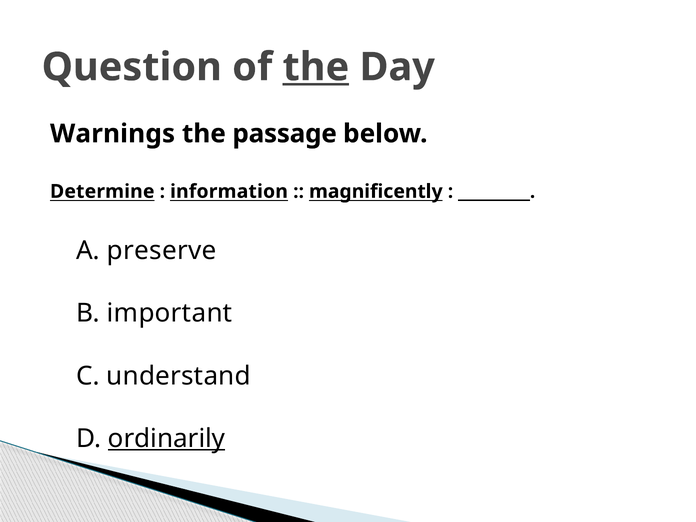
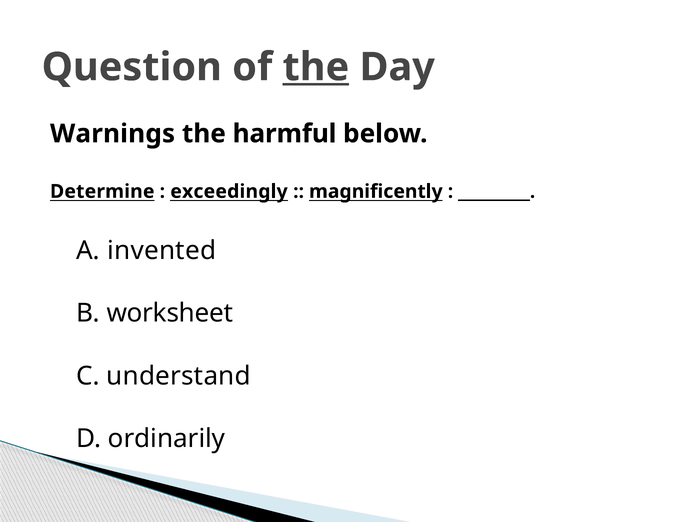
passage: passage -> harmful (285, 134)
information: information -> exceedingly (229, 191)
preserve: preserve -> invented (162, 251)
important: important -> worksheet (170, 313)
ordinarily underline: present -> none (167, 439)
